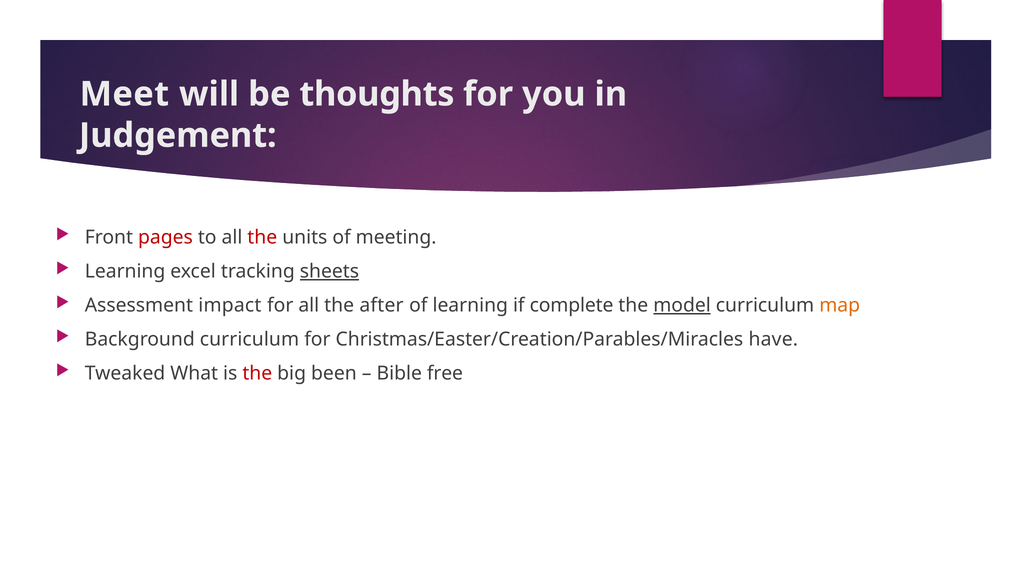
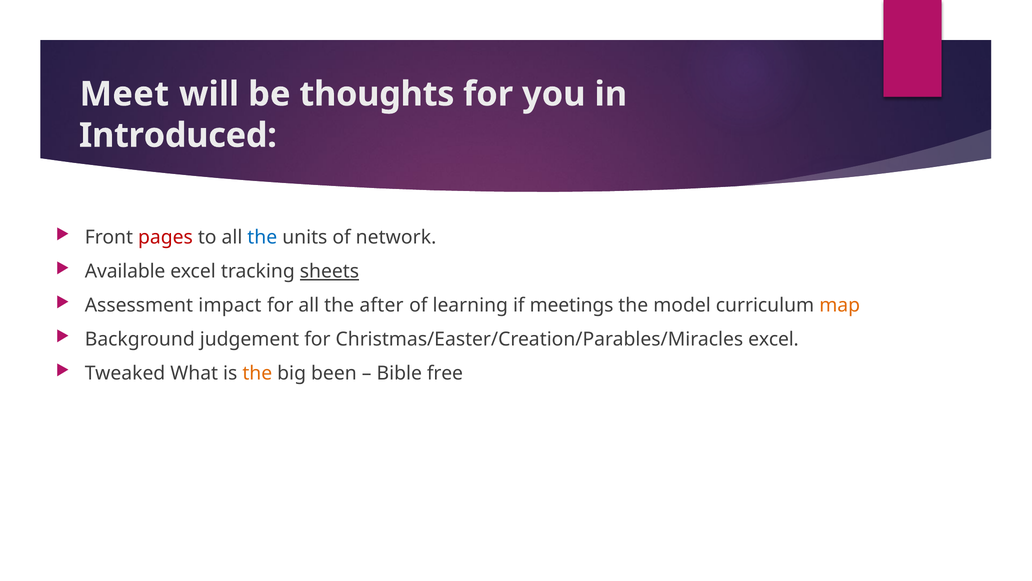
Judgement: Judgement -> Introduced (178, 135)
the colour: red -> blue (262, 237)
meeting: meeting -> network (396, 237)
Learning: Learning -> Available (125, 271)
complete: complete -> meetings (572, 305)
model underline: present -> none (682, 305)
Background curriculum: curriculum -> judgement (250, 339)
Christmas/Easter/Creation/Parables/Miracles have: have -> excel (773, 339)
the colour: red -> orange (257, 373)
